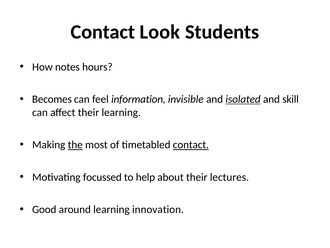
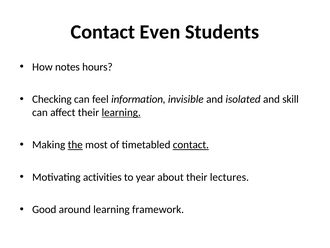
Look: Look -> Even (160, 32)
Becomes: Becomes -> Checking (52, 99)
isolated underline: present -> none (243, 99)
learning underline: none -> present (121, 112)
focussed: focussed -> activities (102, 177)
help: help -> year (145, 177)
innovation: innovation -> framework (158, 209)
